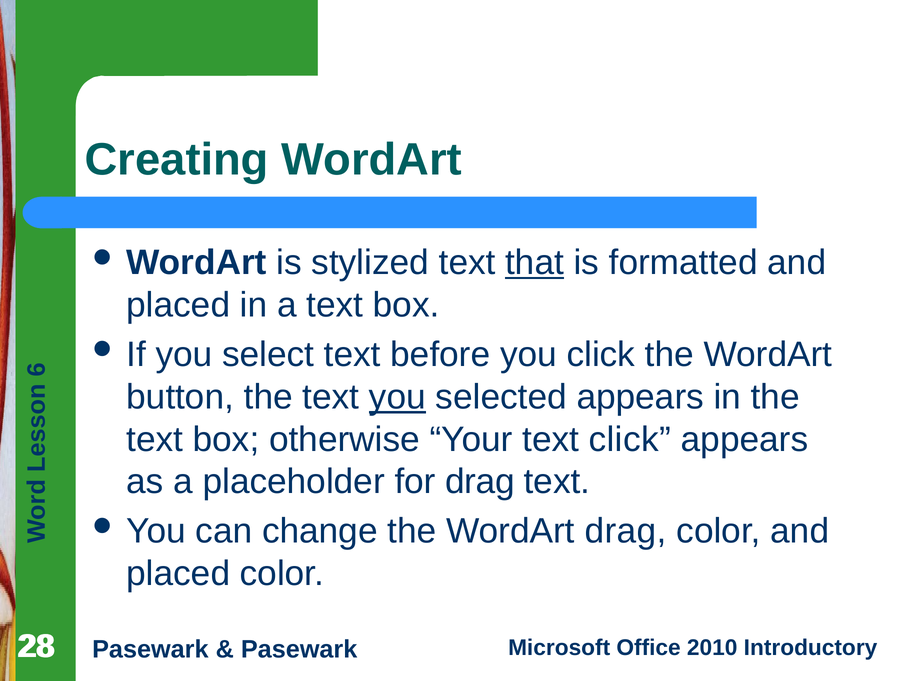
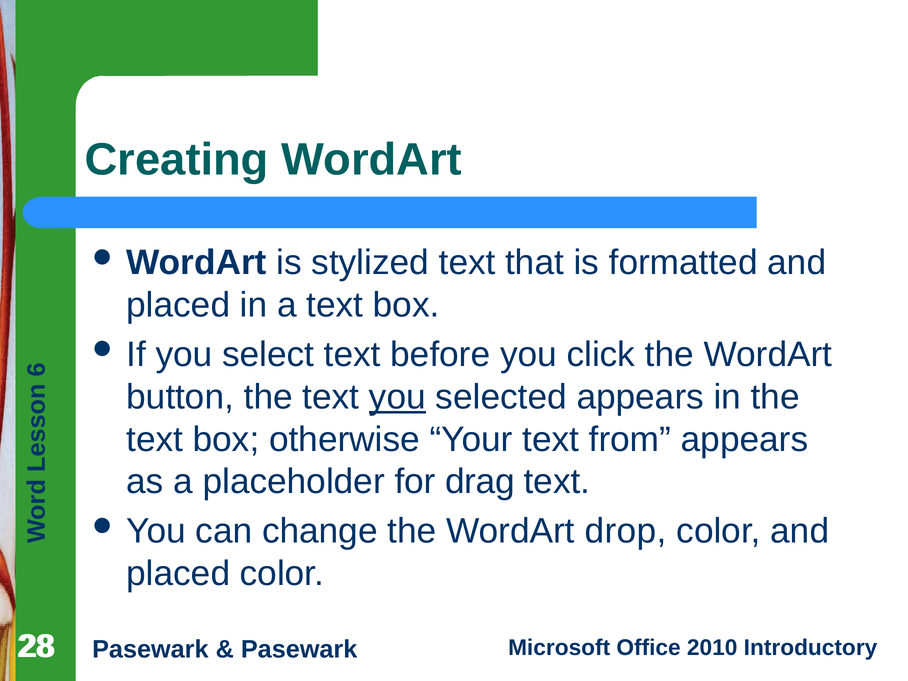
that underline: present -> none (535, 263)
text click: click -> from (630, 439)
WordArt drag: drag -> drop (625, 531)
